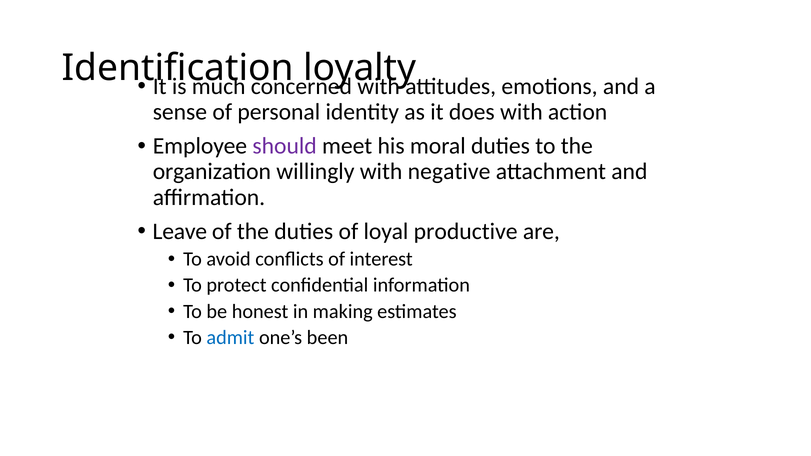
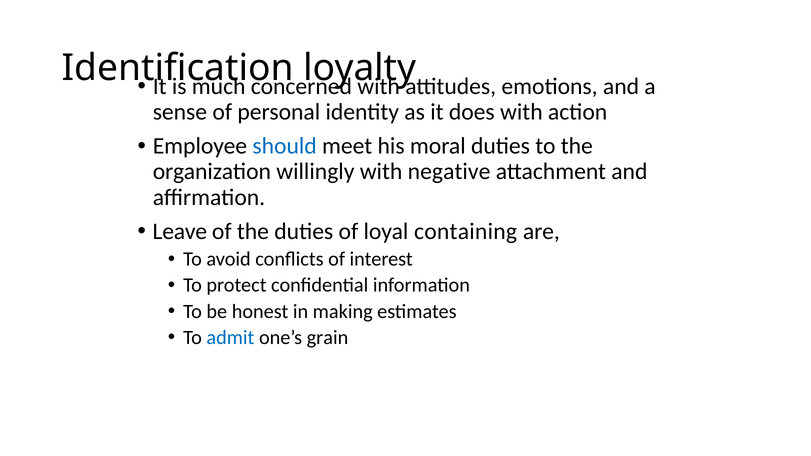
should colour: purple -> blue (285, 146)
productive: productive -> containing (466, 231)
been: been -> grain (328, 338)
